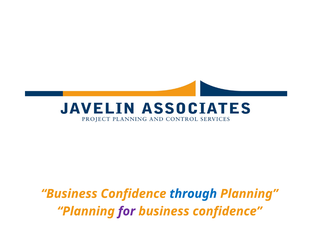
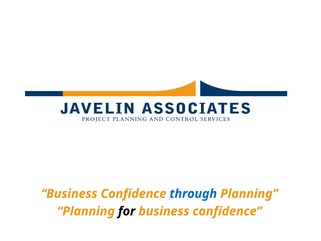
for colour: purple -> black (127, 211)
